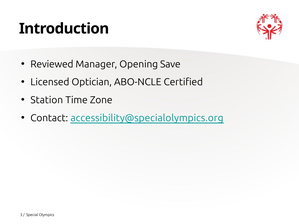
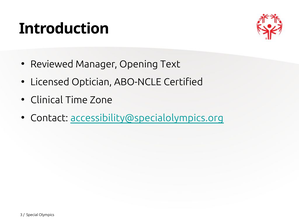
Save: Save -> Text (170, 64)
Station: Station -> Clinical (47, 100)
